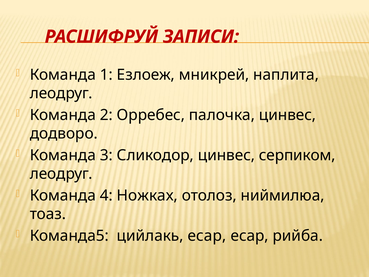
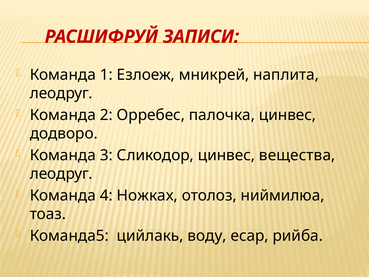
серпиком: серпиком -> вещества (297, 155)
цийлакь есар: есар -> воду (207, 236)
